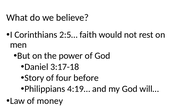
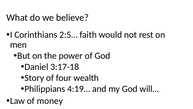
before: before -> wealth (86, 78)
